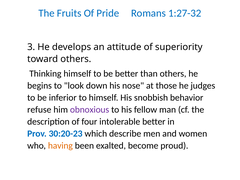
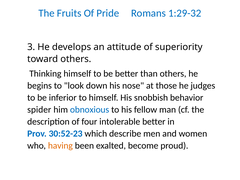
1:27-32: 1:27-32 -> 1:29-32 (185, 13)
refuse: refuse -> spider (39, 110)
obnoxious colour: purple -> blue (90, 110)
30:20-23: 30:20-23 -> 30:52-23 (66, 134)
